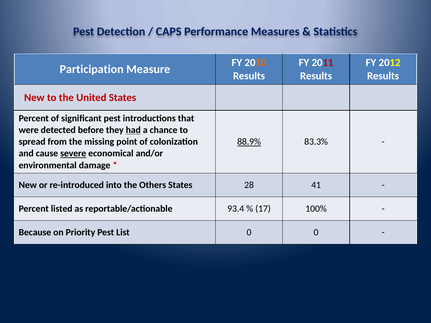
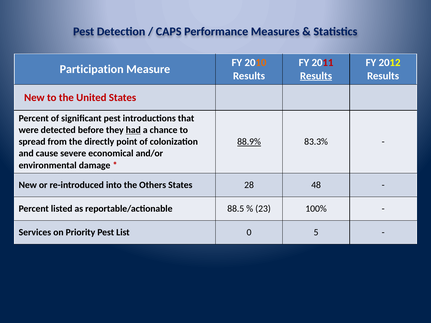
Results underline: none -> present (316, 76)
missing: missing -> directly (99, 142)
severe underline: present -> none (73, 154)
41: 41 -> 48 (316, 185)
93.4: 93.4 -> 88.5 (236, 209)
17: 17 -> 23 (263, 209)
Because: Because -> Services (35, 233)
0 0: 0 -> 5 (316, 233)
